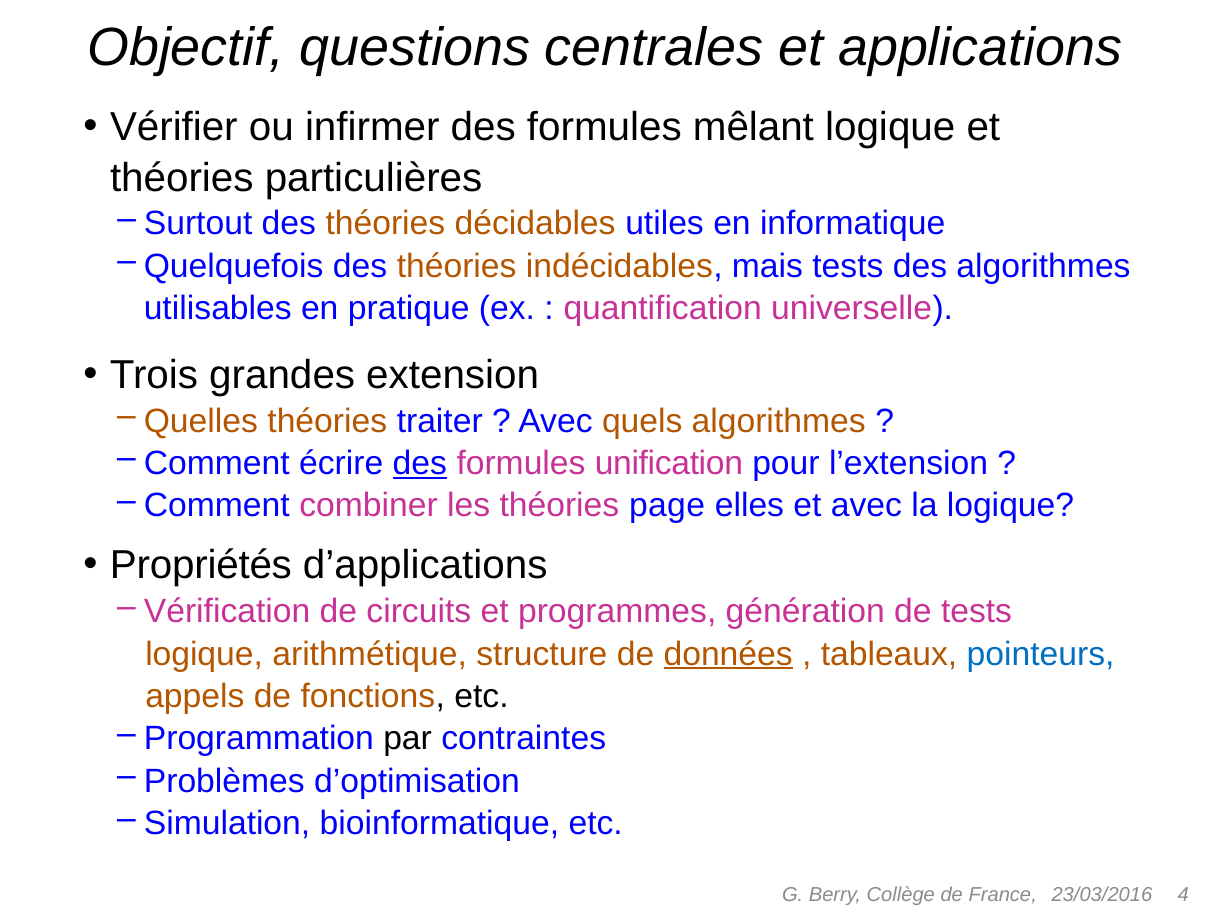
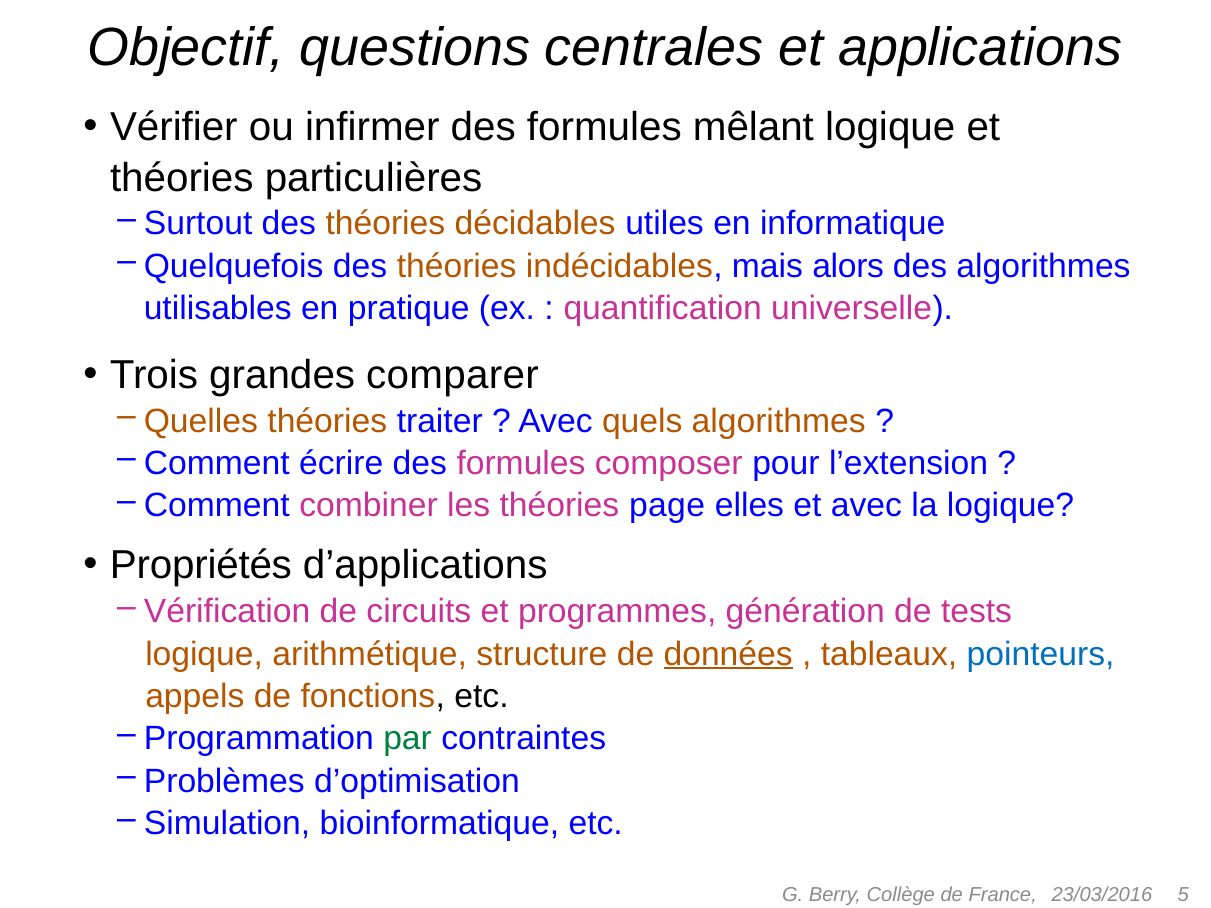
mais tests: tests -> alors (848, 266)
extension: extension -> comparer (452, 375)
des underline: present -> none (420, 463)
unification: unification -> composer (669, 463)
par colour: black -> green (408, 739)
4: 4 -> 5 (1183, 895)
